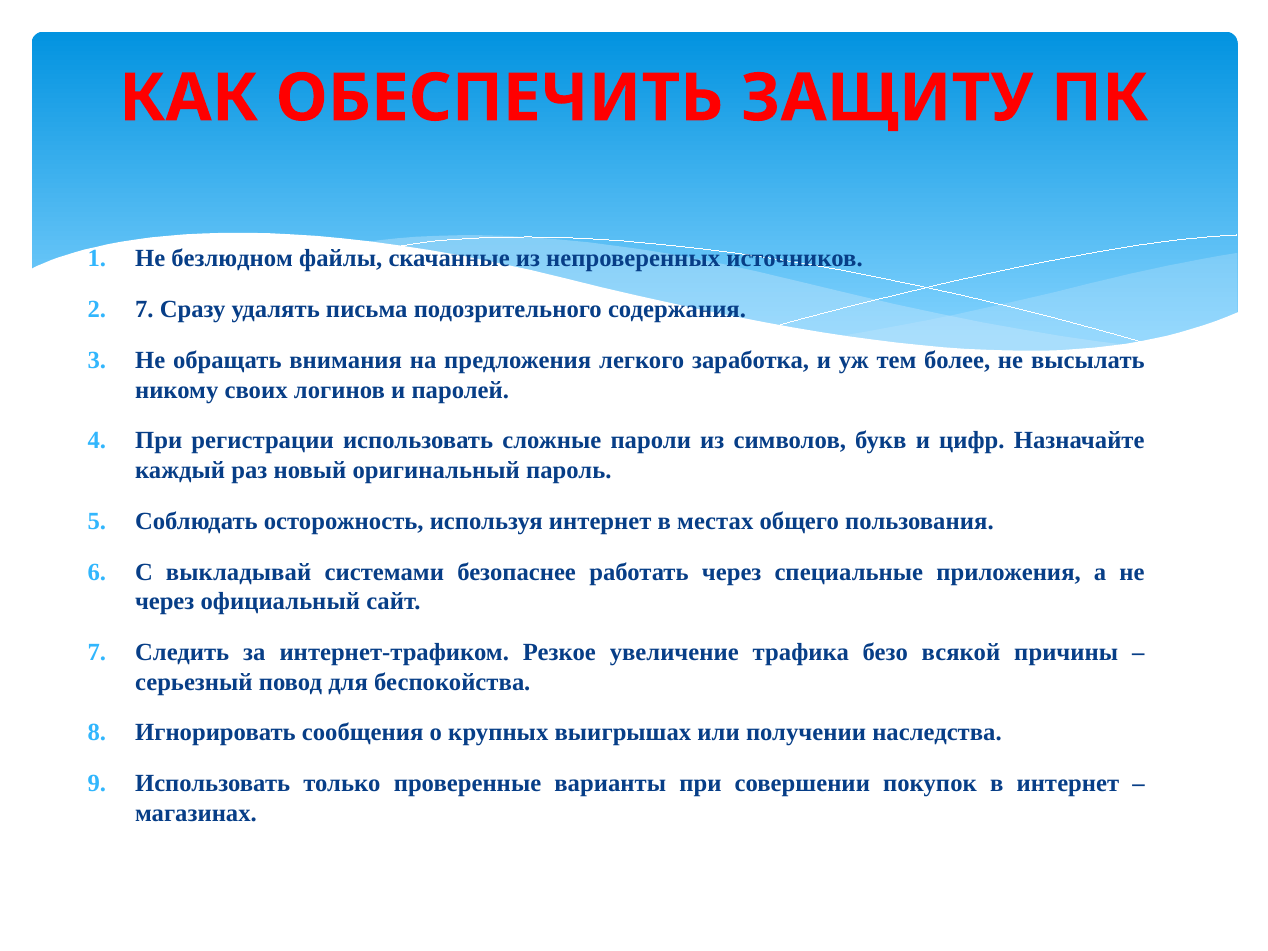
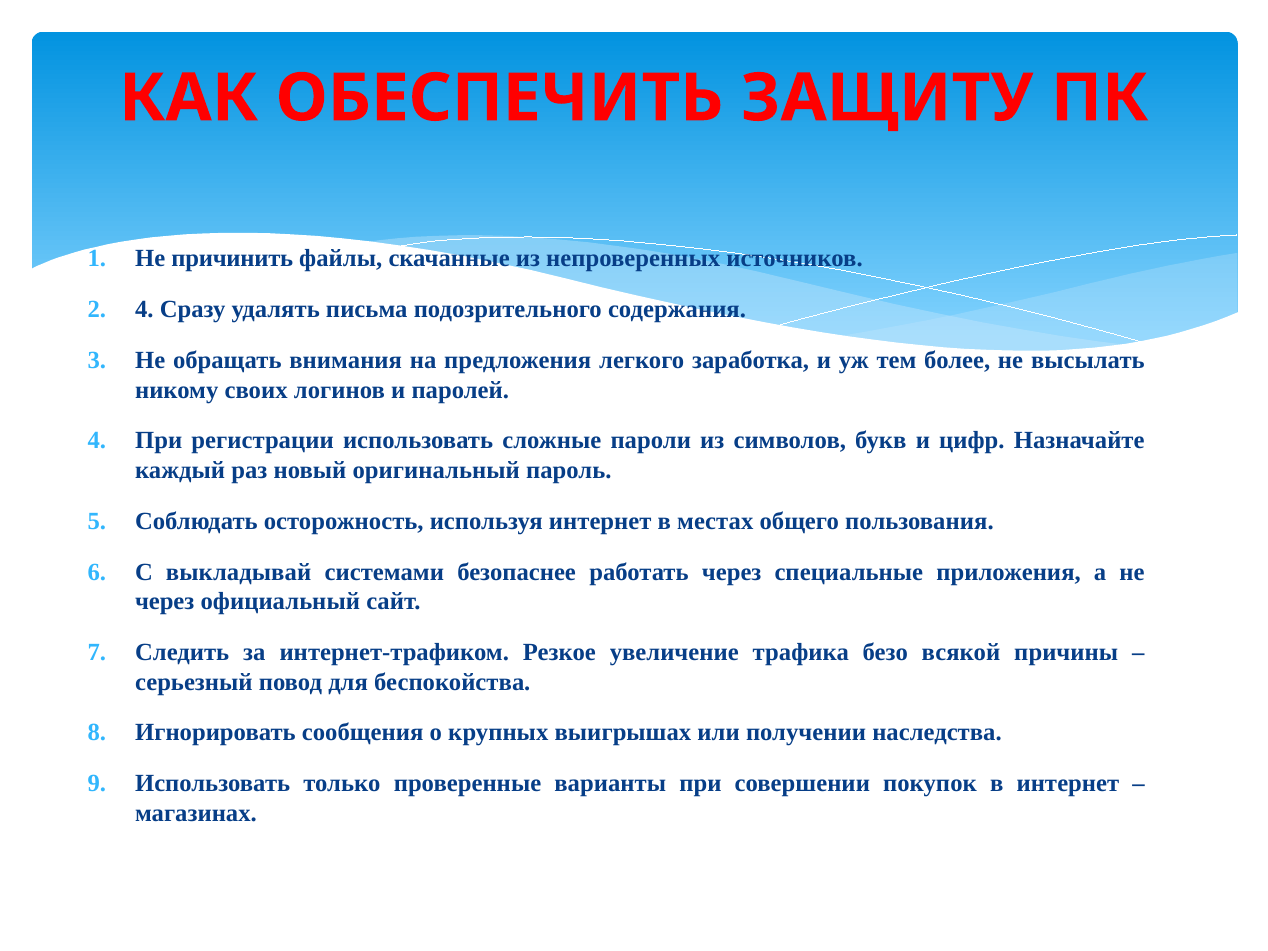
безлюдном: безлюдном -> причинить (232, 259)
2 7: 7 -> 4 (144, 310)
